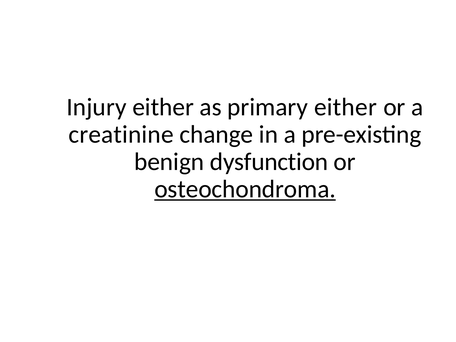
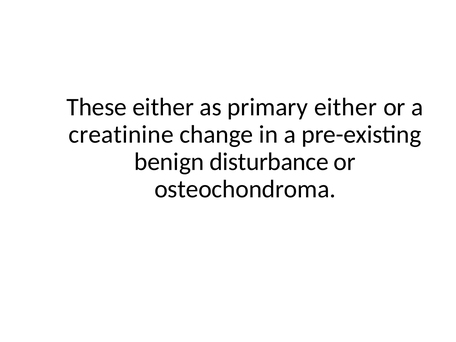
Injury: Injury -> These (97, 107)
dysfunction: dysfunction -> disturbance (269, 162)
osteochondroma underline: present -> none (245, 189)
